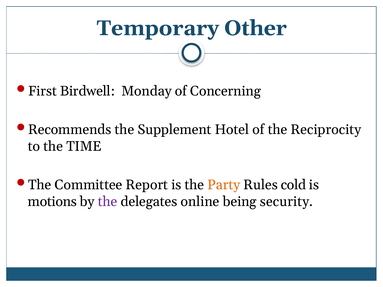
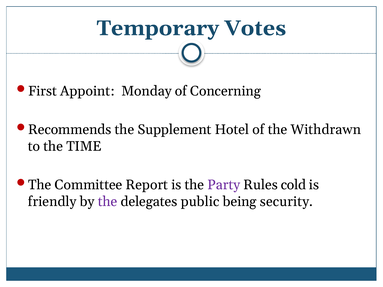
Other: Other -> Votes (255, 28)
Birdwell: Birdwell -> Appoint (87, 91)
Reciprocity: Reciprocity -> Withdrawn (326, 130)
Party colour: orange -> purple (224, 185)
motions: motions -> friendly (52, 202)
online: online -> public (200, 202)
